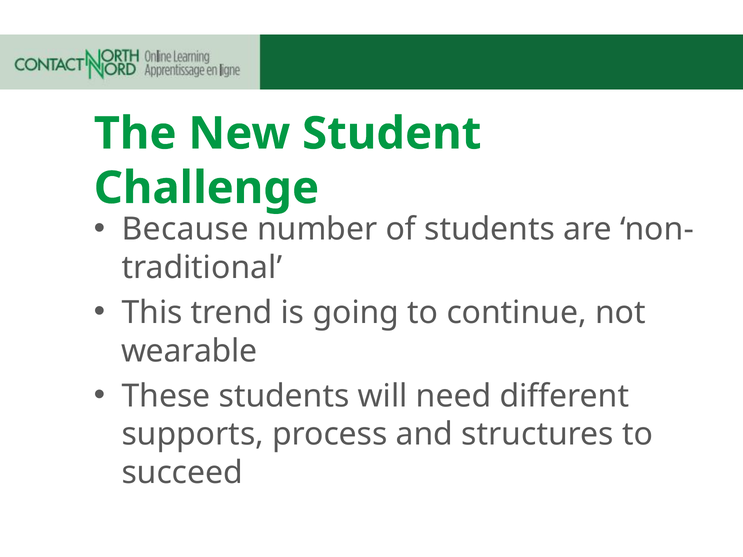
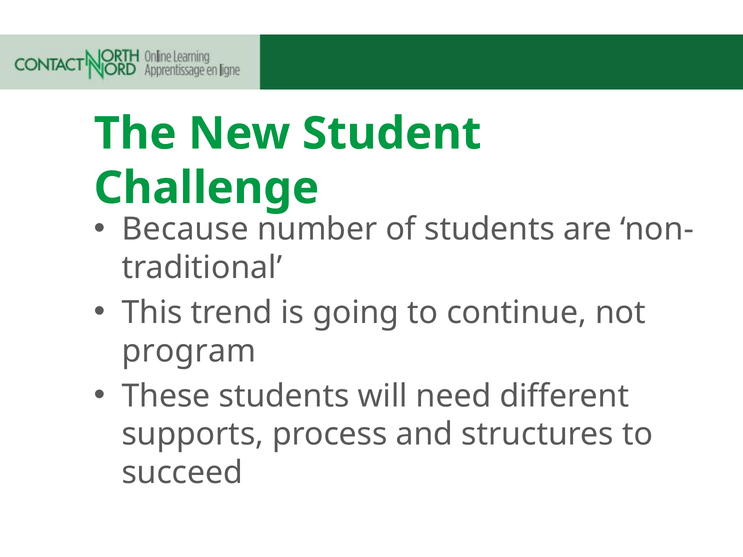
wearable: wearable -> program (189, 351)
